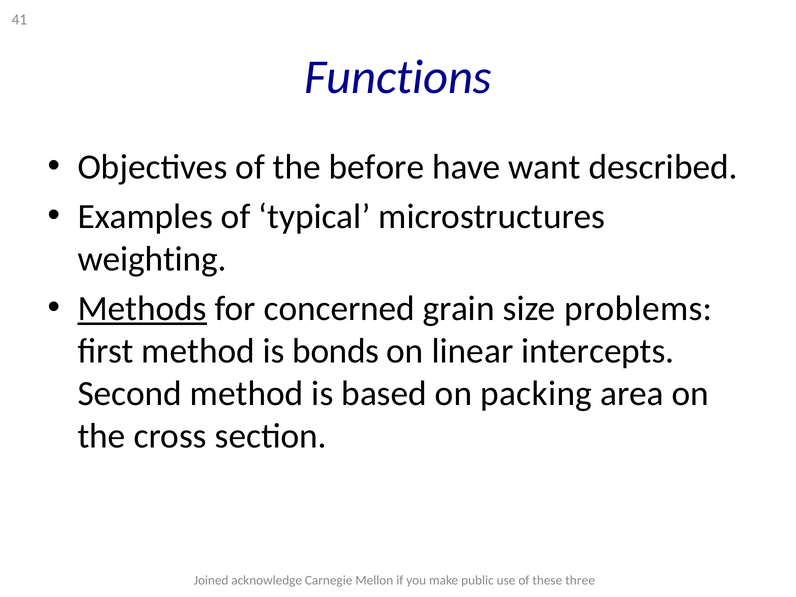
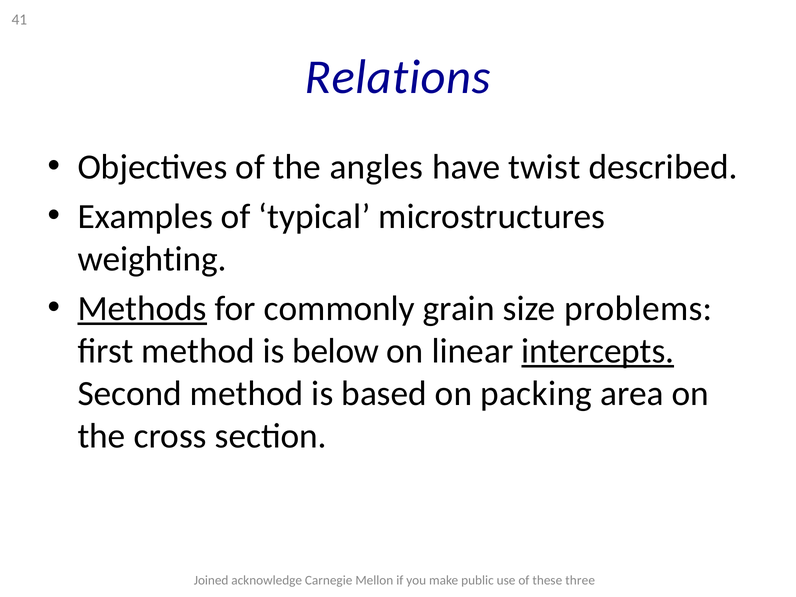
Functions: Functions -> Relations (398, 77)
before: before -> angles (376, 167)
want: want -> twist (544, 167)
concerned: concerned -> commonly (339, 309)
bonds: bonds -> below (336, 351)
intercepts underline: none -> present (598, 351)
